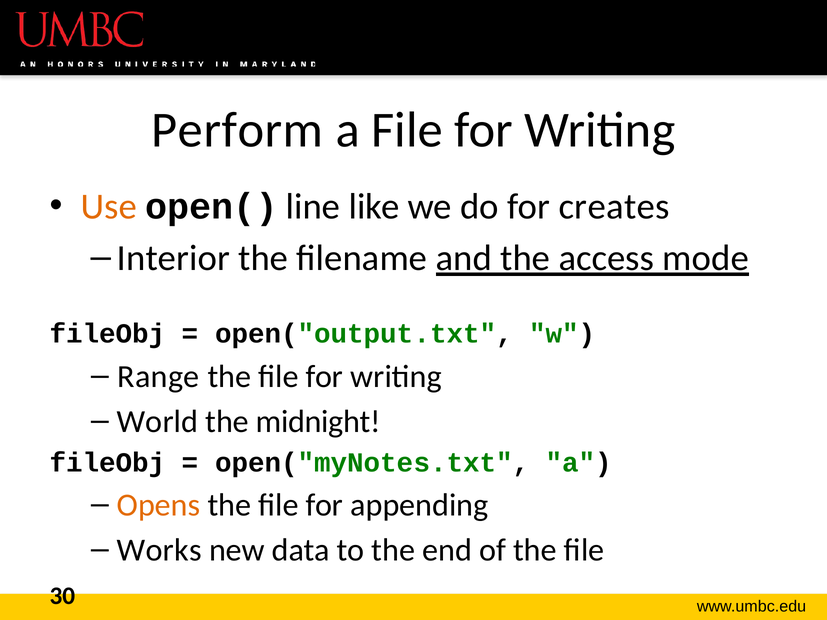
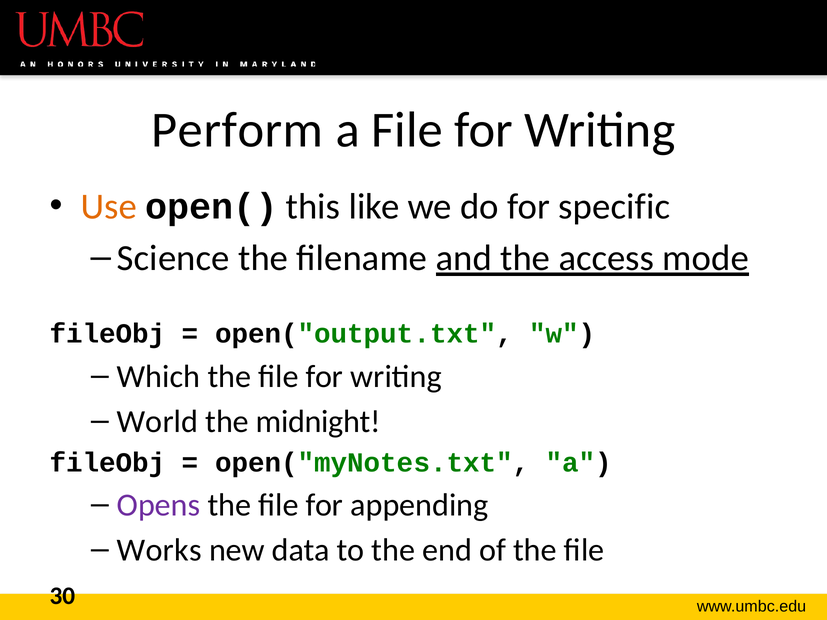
line: line -> this (313, 207)
creates: creates -> specific (614, 207)
Interior: Interior -> Science (173, 258)
Range: Range -> Which (159, 377)
Opens colour: orange -> purple (159, 505)
